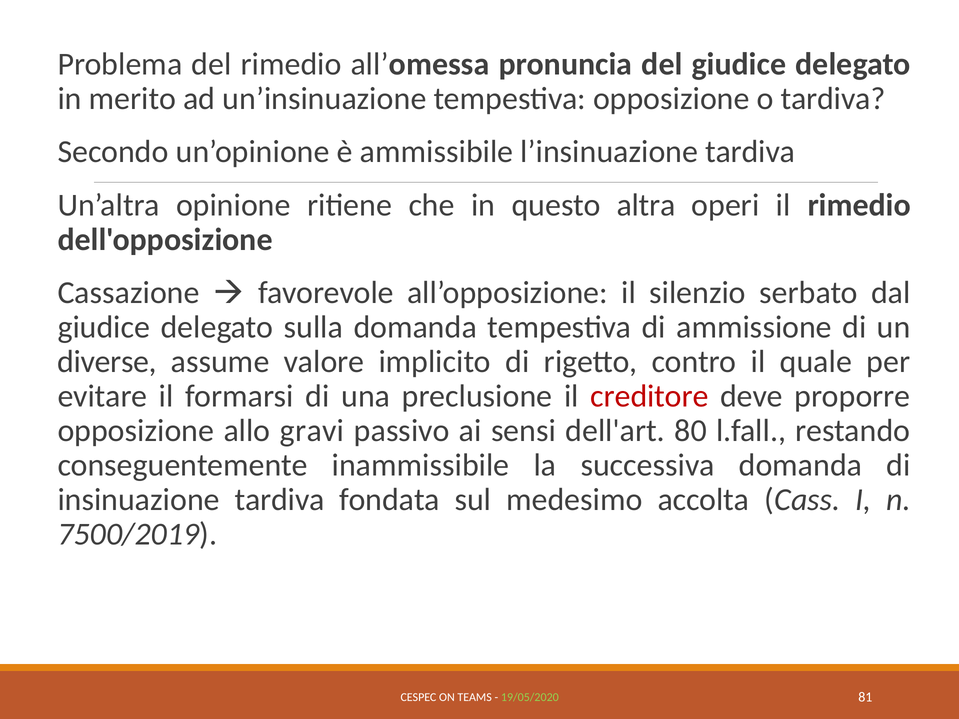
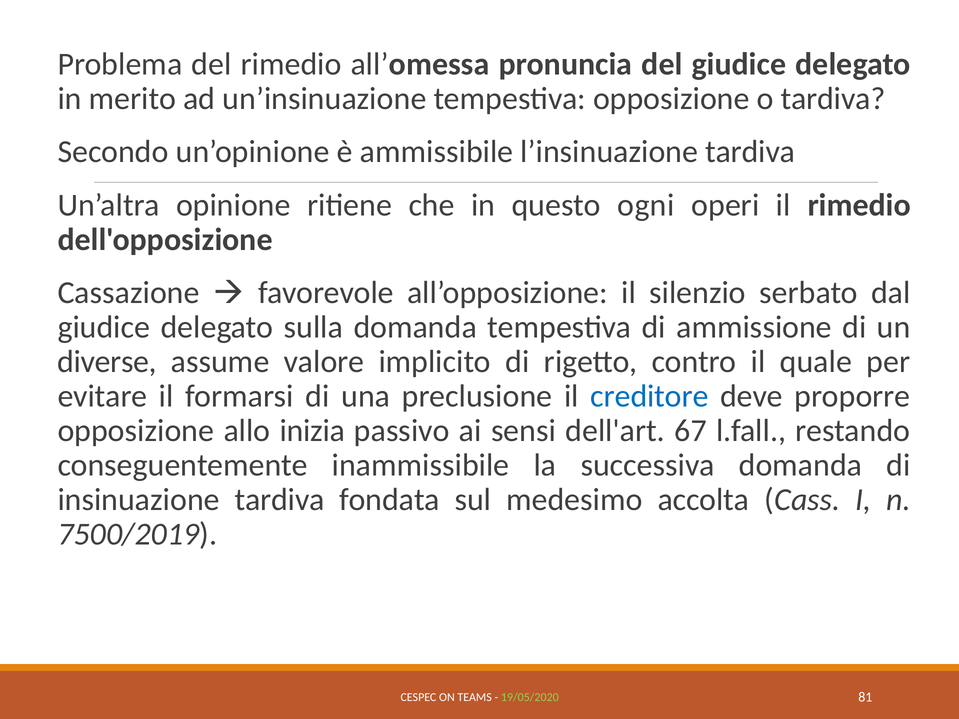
altra: altra -> ogni (646, 205)
creditore colour: red -> blue (649, 396)
gravi: gravi -> inizia (312, 431)
80: 80 -> 67 (691, 431)
